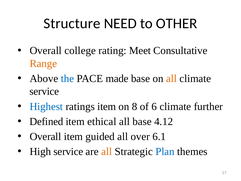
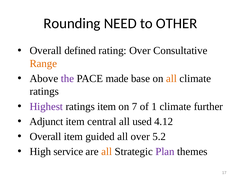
Structure: Structure -> Rounding (72, 23)
college: college -> defined (80, 51)
rating Meet: Meet -> Over (140, 51)
the colour: blue -> purple (67, 78)
service: service -> ratings (44, 91)
Highest colour: blue -> purple (46, 106)
8: 8 -> 7 (135, 106)
6: 6 -> 1 (154, 106)
Defined: Defined -> Adjunct (46, 121)
ethical: ethical -> central (102, 121)
all base: base -> used (142, 121)
6.1: 6.1 -> 5.2 (159, 136)
Plan colour: blue -> purple (165, 151)
